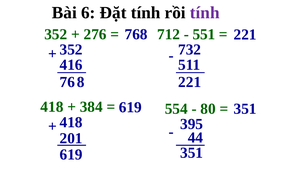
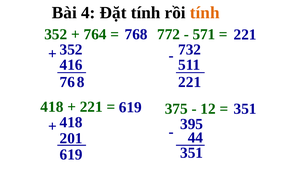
Bài 6: 6 -> 4 (88, 13)
tính colour: purple -> orange (205, 13)
276: 276 -> 764 (95, 34)
712: 712 -> 772 (169, 34)
551: 551 -> 571 (204, 34)
384: 384 -> 221 (91, 107)
554: 554 -> 375 (176, 109)
80: 80 -> 12 (208, 109)
